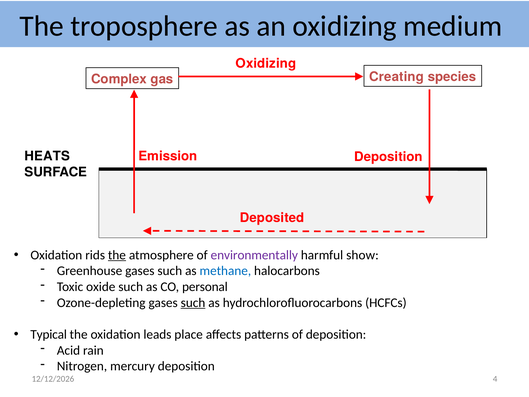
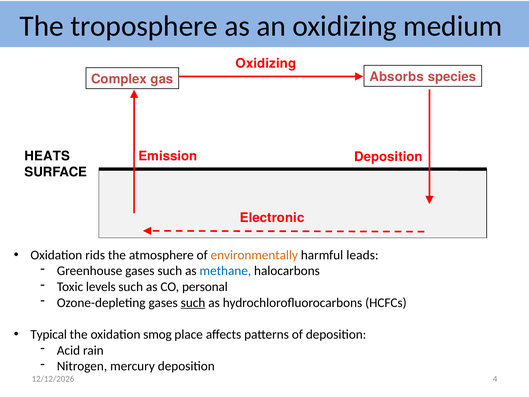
Creating: Creating -> Absorbs (397, 77)
Deposited: Deposited -> Electronic (272, 218)
the underline: present -> none (117, 255)
environmentally colour: purple -> orange (254, 255)
show: show -> leads (362, 255)
oxide: oxide -> levels (101, 287)
leads: leads -> smog (157, 334)
